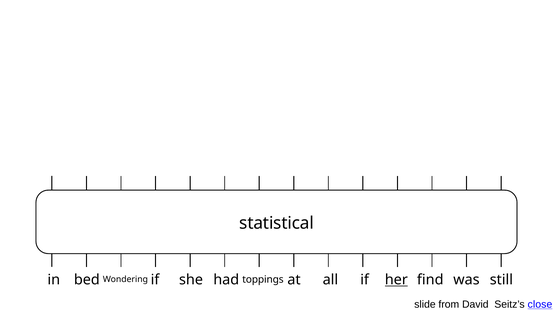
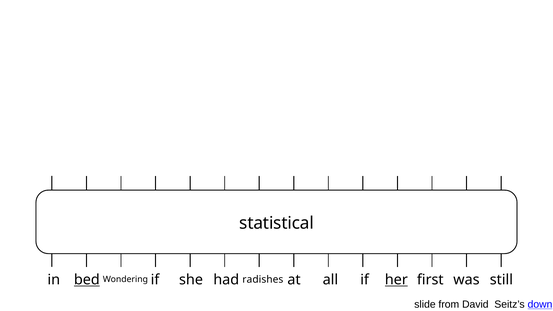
bed underline: none -> present (87, 280)
find: find -> first (430, 280)
toppings: toppings -> radishes (263, 280)
close: close -> down (540, 304)
